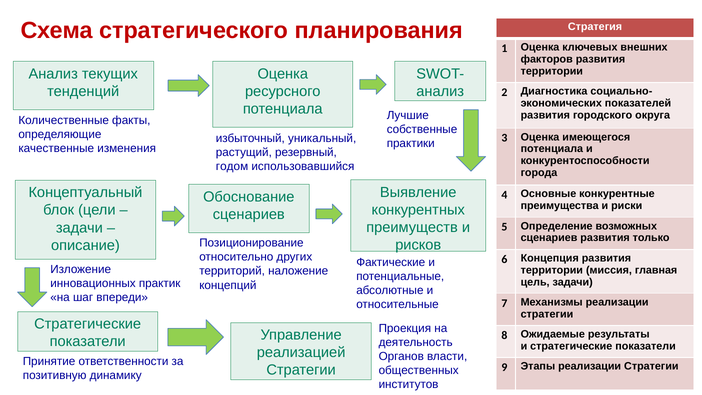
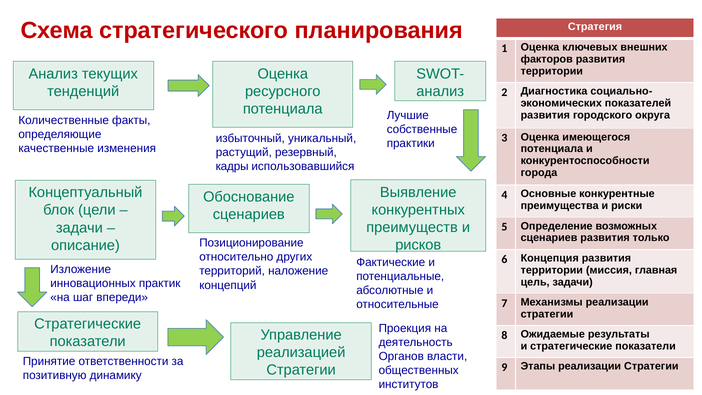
годом: годом -> кадры (232, 166)
